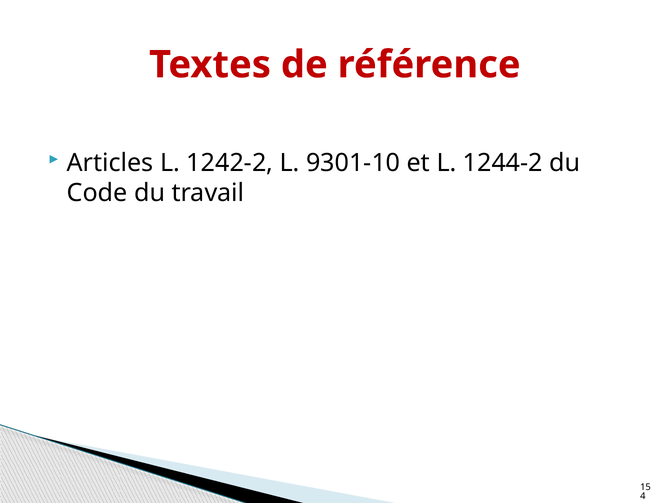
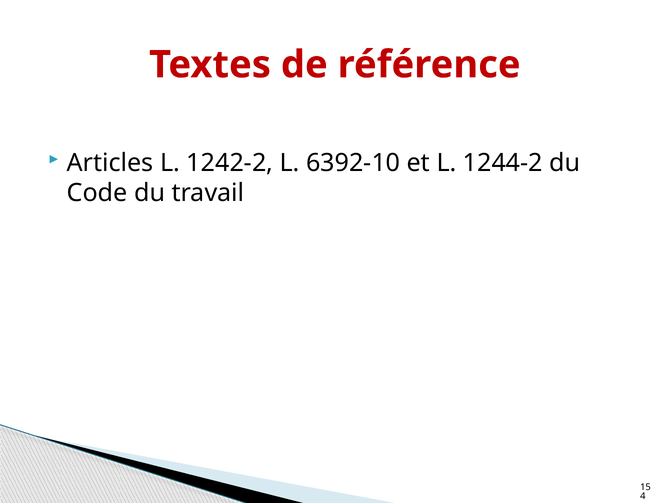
9301-10: 9301-10 -> 6392-10 (353, 163)
